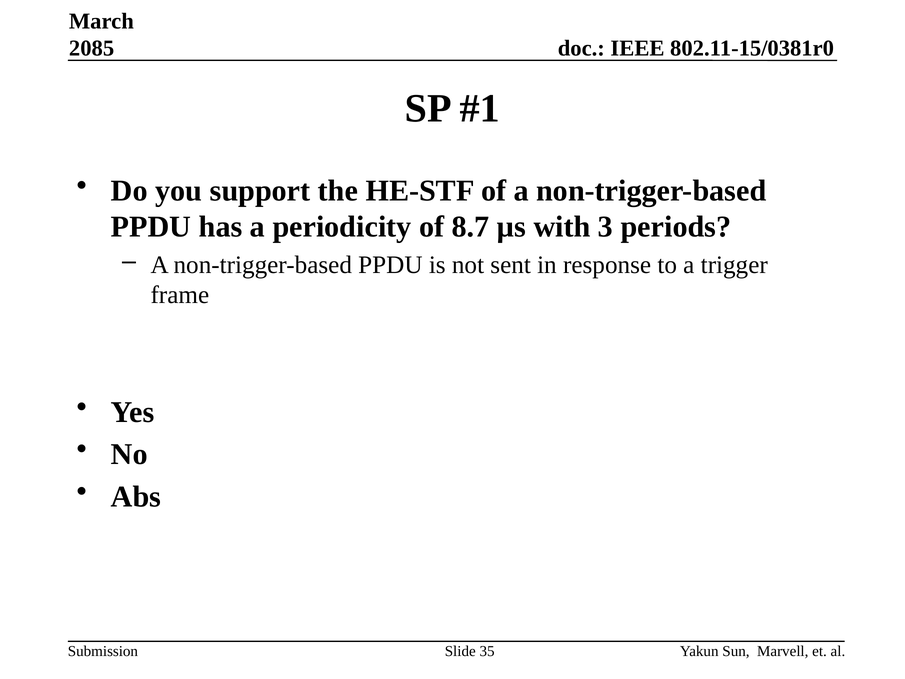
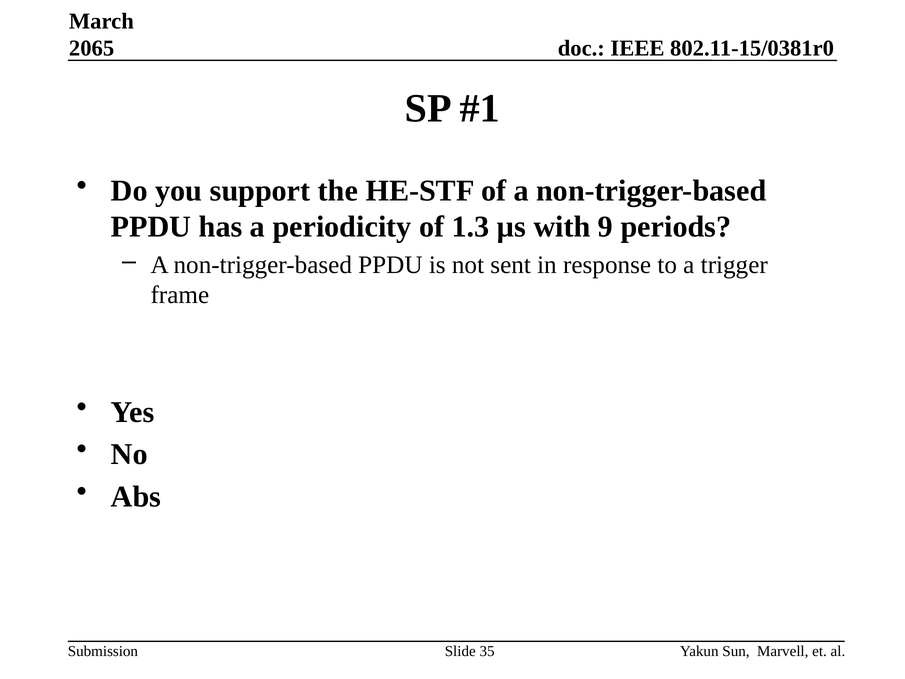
2085: 2085 -> 2065 (92, 48)
8.7: 8.7 -> 1.3 (470, 227)
3: 3 -> 9 (606, 227)
